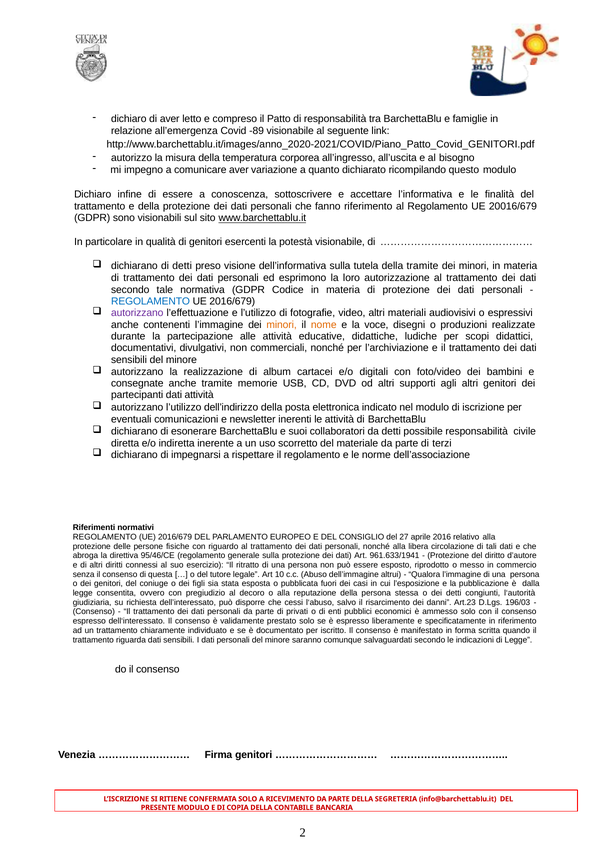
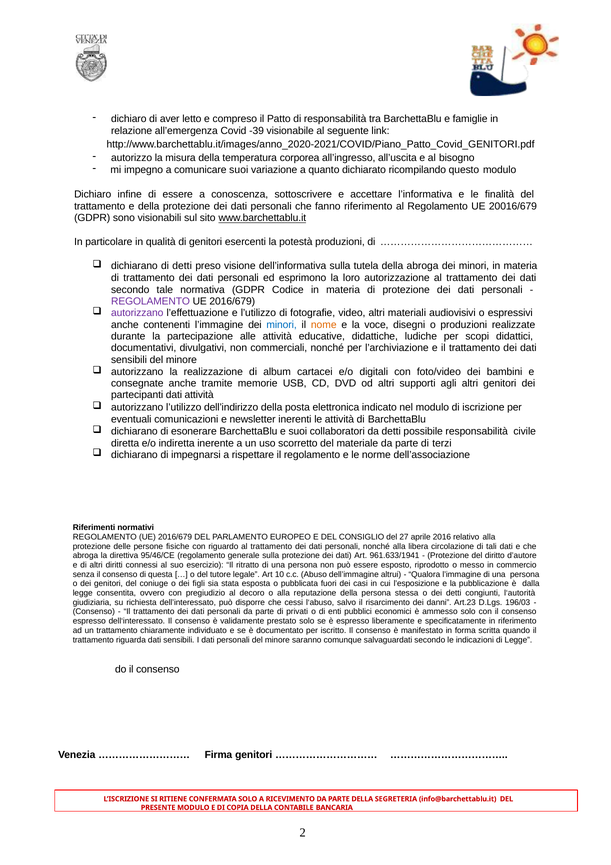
-89: -89 -> -39 (257, 131)
comunicare aver: aver -> suoi (239, 170)
potestà visionabile: visionabile -> produzioni (340, 242)
della tramite: tramite -> abroga (423, 266)
REGOLAMENTO colour: blue -> purple (151, 301)
minori colour: orange -> blue (282, 324)
